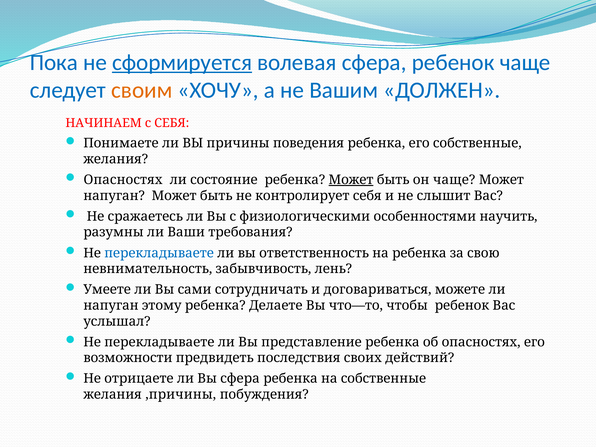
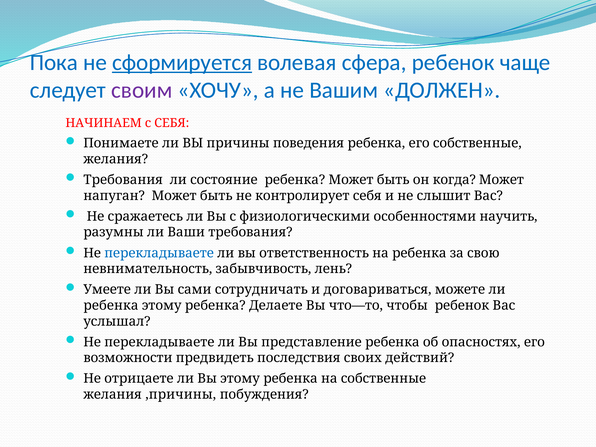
своим colour: orange -> purple (142, 90)
Опасностях: Опасностях -> Требования (123, 180)
Может underline: present -> none (351, 180)
он чаще: чаще -> когда (454, 180)
напуган: напуган -> ребенка (111, 305)
Вы сфера: сфера -> этому (240, 379)
